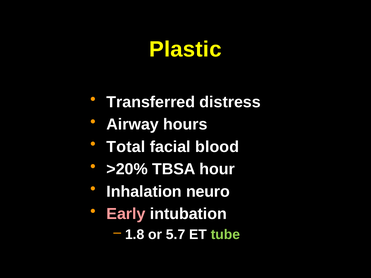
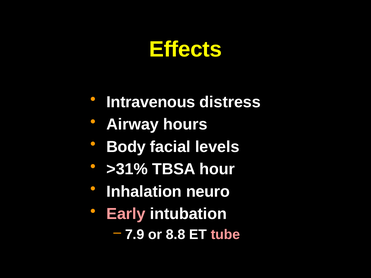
Plastic: Plastic -> Effects (186, 49)
Transferred: Transferred -> Intravenous (151, 102)
Total: Total -> Body (126, 147)
blood: blood -> levels (217, 147)
>20%: >20% -> >31% (127, 169)
1.8: 1.8 -> 7.9 (135, 235)
5.7: 5.7 -> 8.8 (176, 235)
tube colour: light green -> pink (225, 235)
